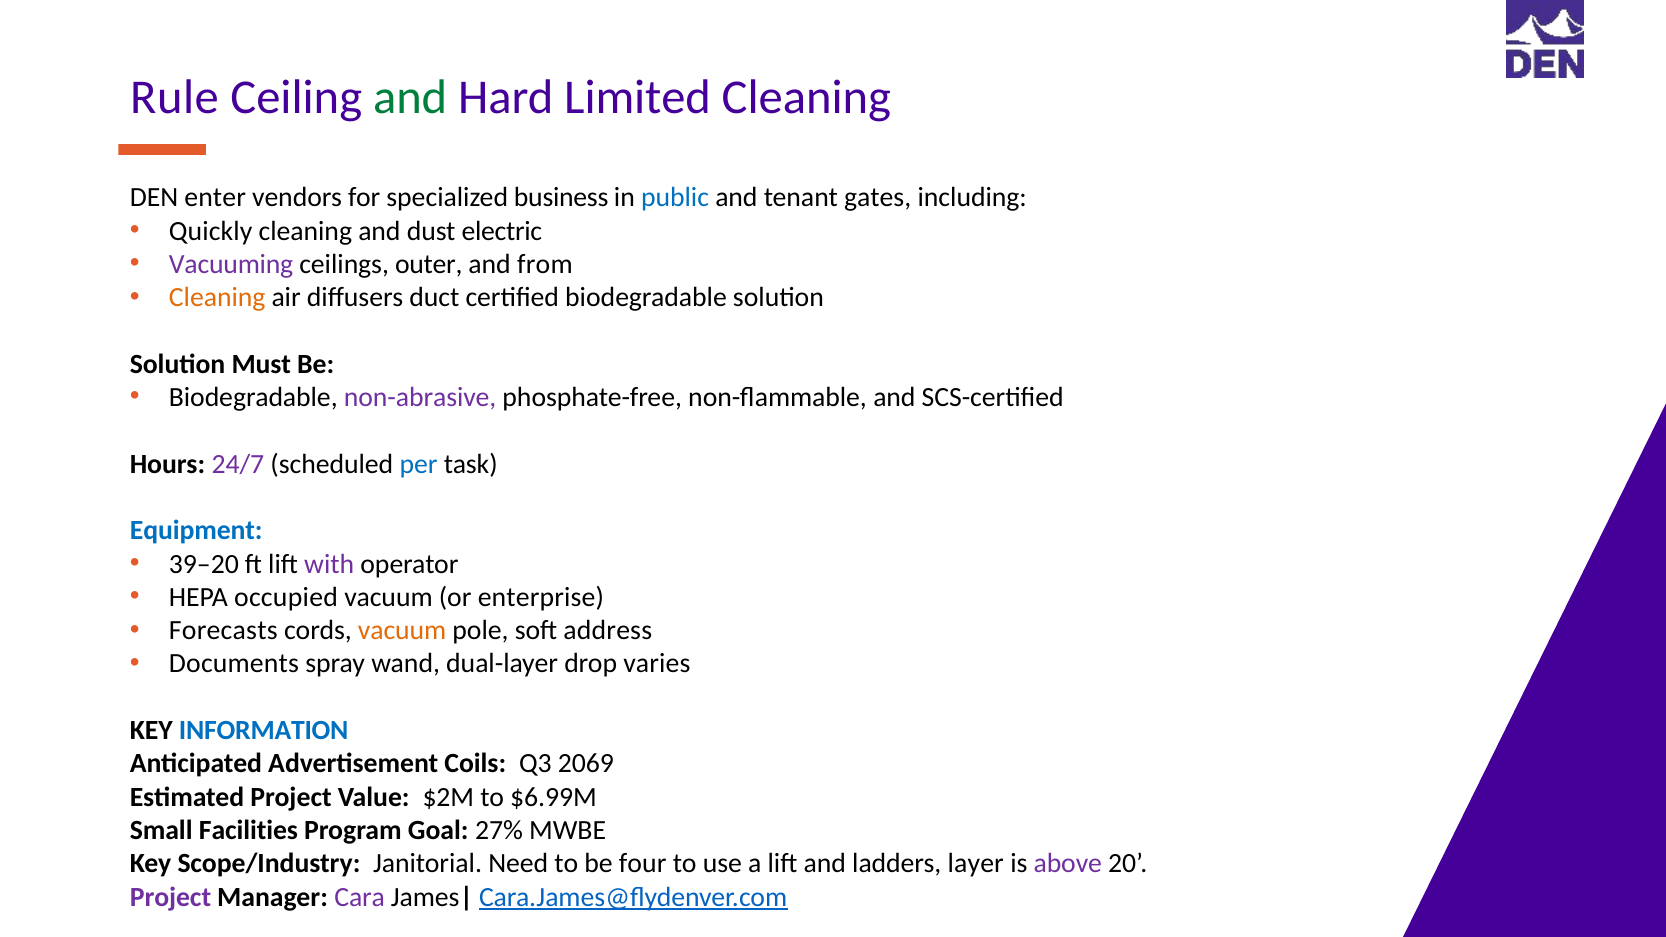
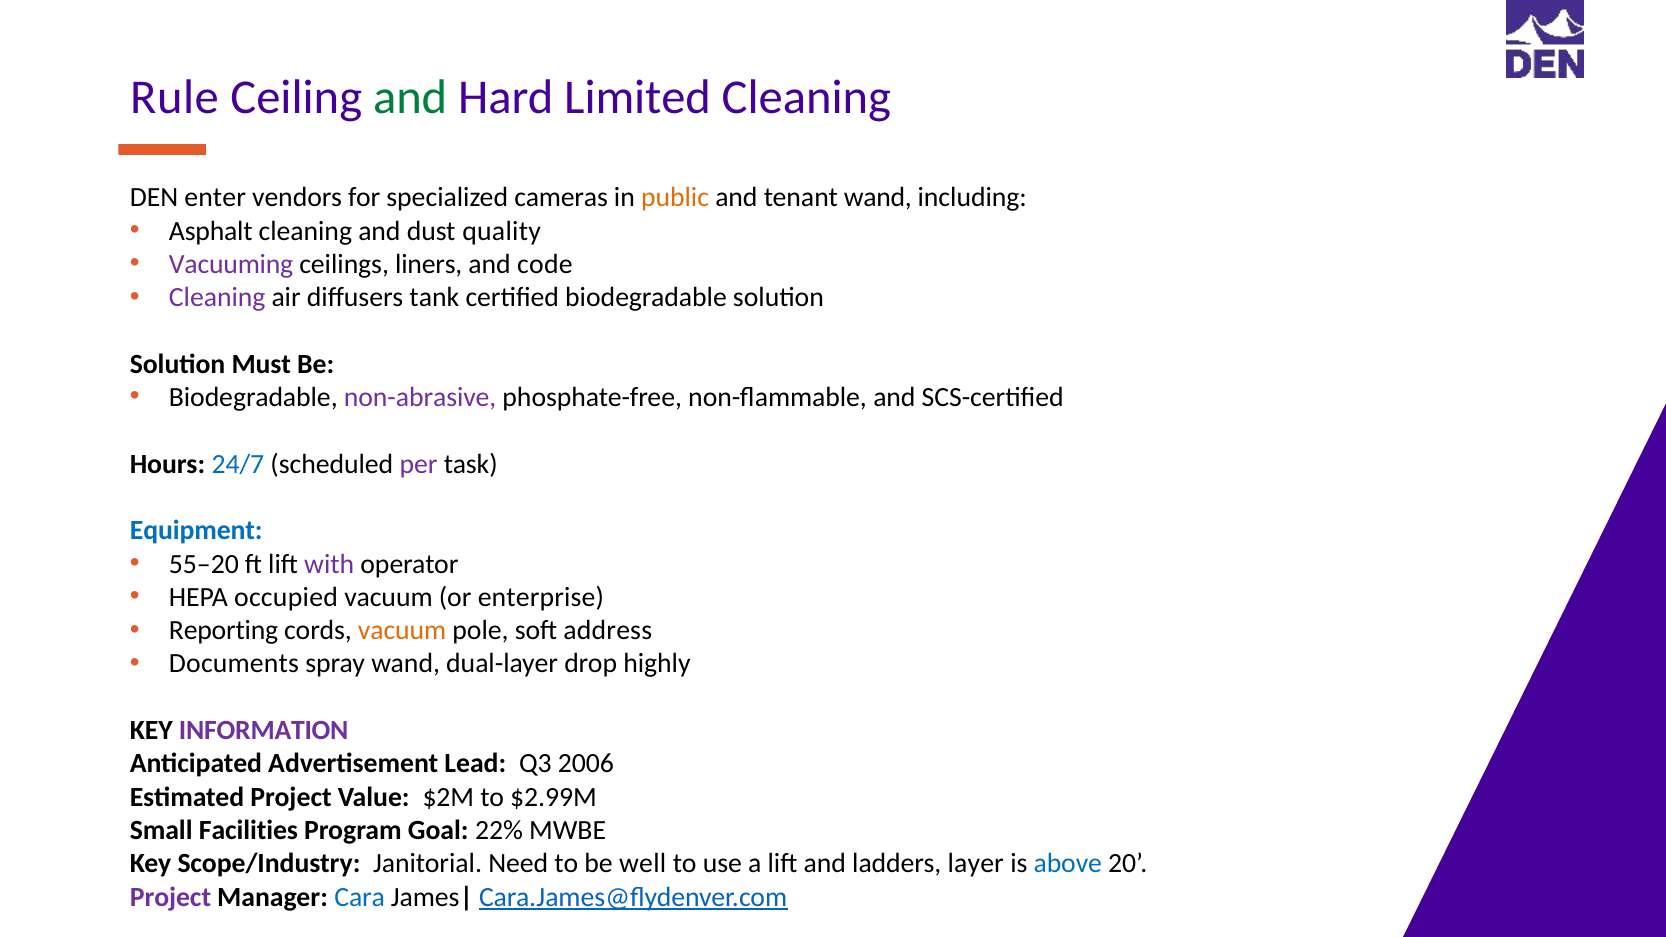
business: business -> cameras (561, 198)
public colour: blue -> orange (675, 198)
tenant gates: gates -> wand (878, 198)
Quickly: Quickly -> Asphalt (211, 231)
electric: electric -> quality (502, 231)
outer: outer -> liners (429, 264)
from: from -> code (545, 264)
Cleaning colour: orange -> purple (217, 298)
duct: duct -> tank (434, 298)
24/7 colour: purple -> blue (238, 464)
per colour: blue -> purple (419, 464)
39–20: 39–20 -> 55–20 (204, 564)
Forecasts: Forecasts -> Reporting (224, 631)
varies: varies -> highly (657, 664)
INFORMATION colour: blue -> purple (264, 731)
Coils: Coils -> Lead (475, 764)
2069: 2069 -> 2006 (586, 764)
$6.99M: $6.99M -> $2.99M (554, 797)
27%: 27% -> 22% (499, 830)
four: four -> well (643, 864)
above colour: purple -> blue (1068, 864)
Cara colour: purple -> blue (360, 897)
